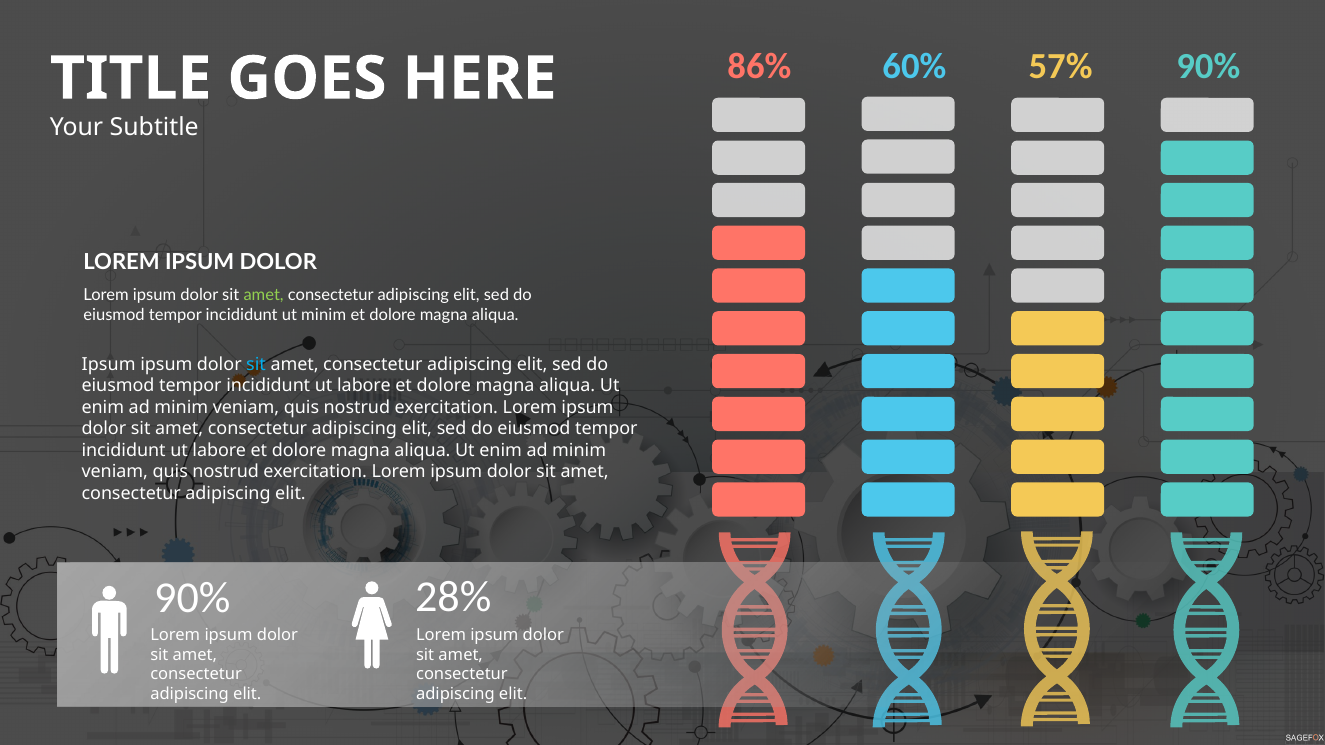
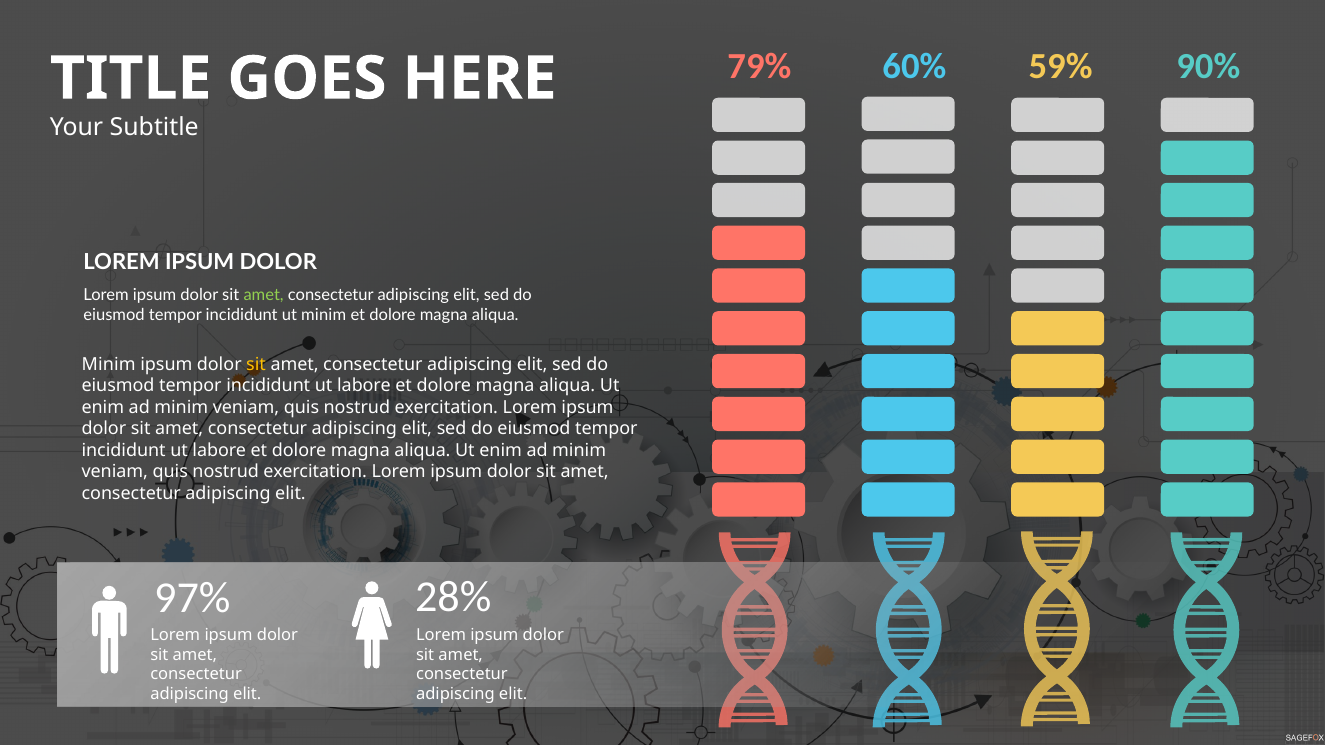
86%: 86% -> 79% (759, 66)
57%: 57% -> 59% (1061, 66)
Ipsum: Ipsum -> Minim (109, 364)
sit colour: light blue -> yellow (256, 364)
90%: 90% -> 97% (192, 598)
